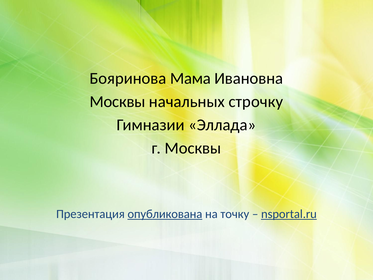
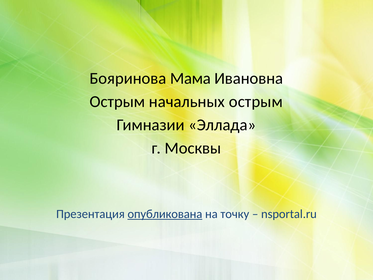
Москвы: Москвы -> Острым (117, 101)
начальных строчку: строчку -> острым (256, 101)
nsportal.ru underline: present -> none (289, 214)
